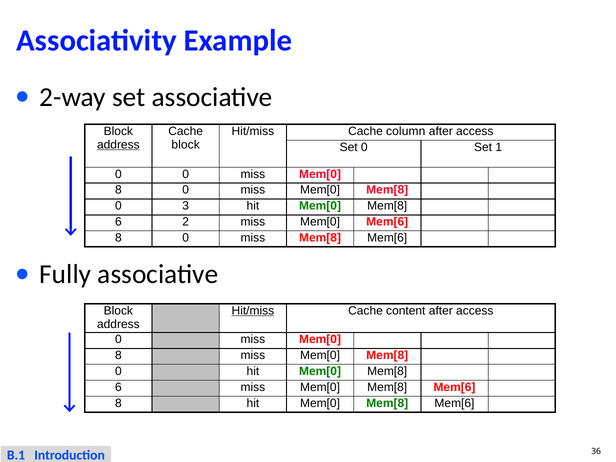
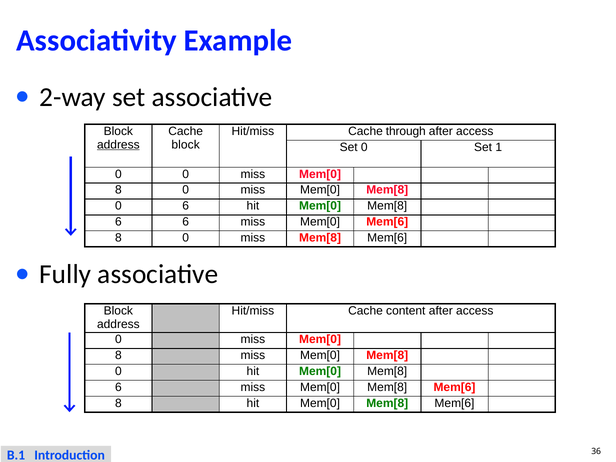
column: column -> through (406, 131)
0 3: 3 -> 6 (186, 206)
6 2: 2 -> 6 (186, 222)
Hit/miss underline: present -> none (253, 311)
